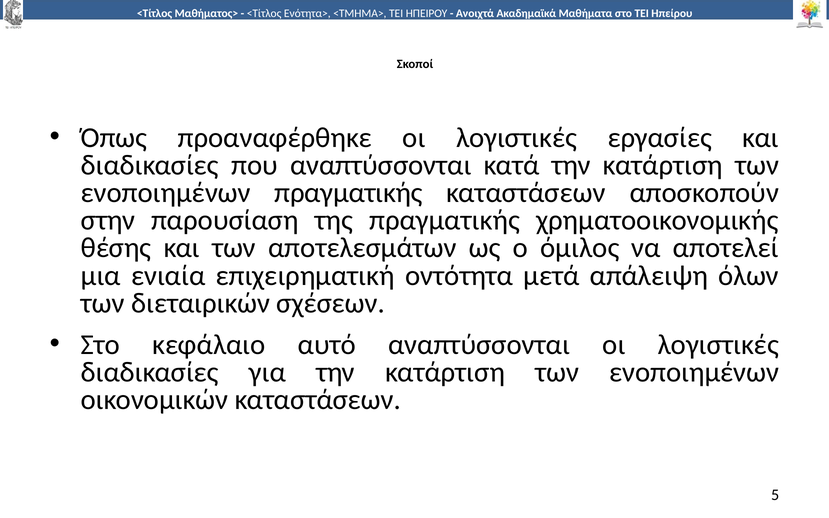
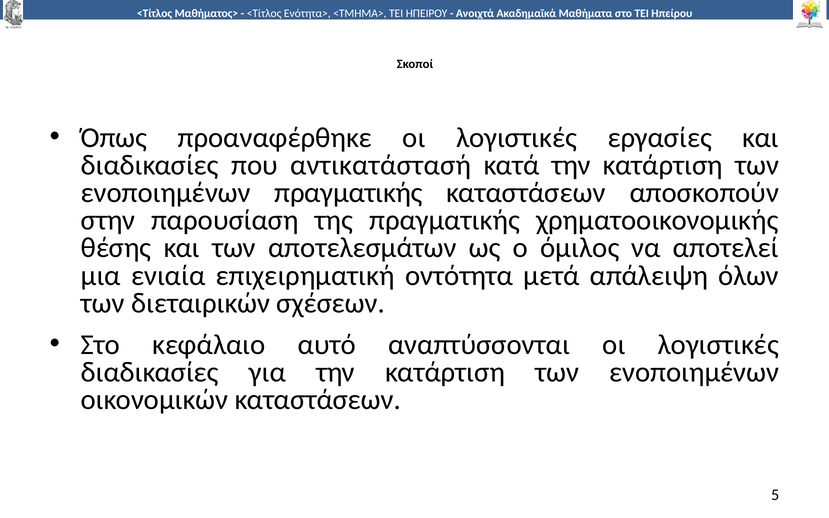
που αναπτύσσονται: αναπτύσσονται -> αντικατάστασή (381, 165)
